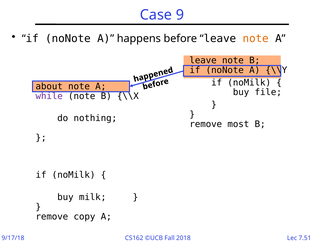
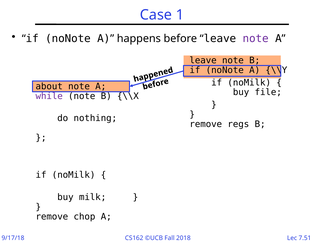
9: 9 -> 1 (180, 15)
note colour: orange -> purple (256, 39)
most: most -> regs (238, 124)
copy: copy -> chop (84, 217)
